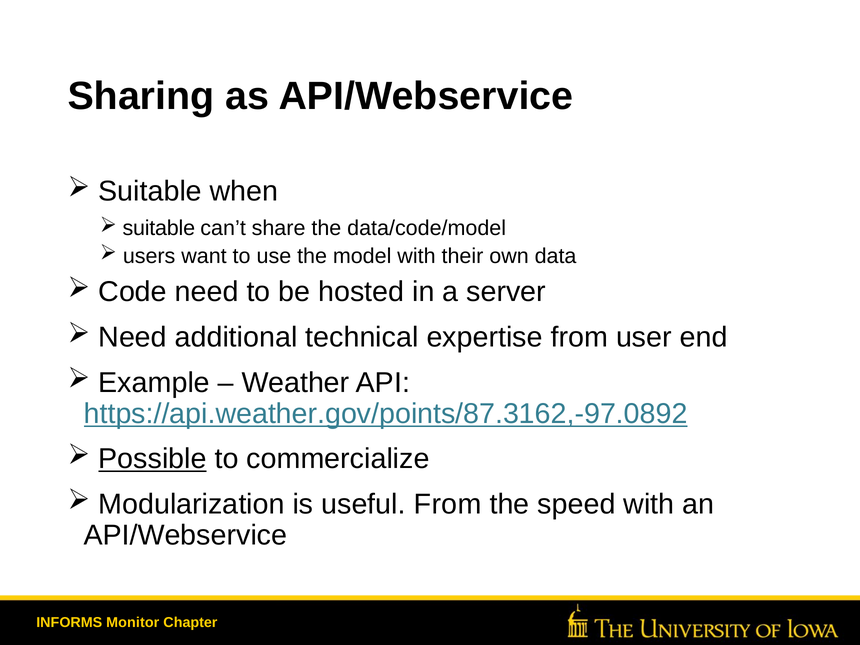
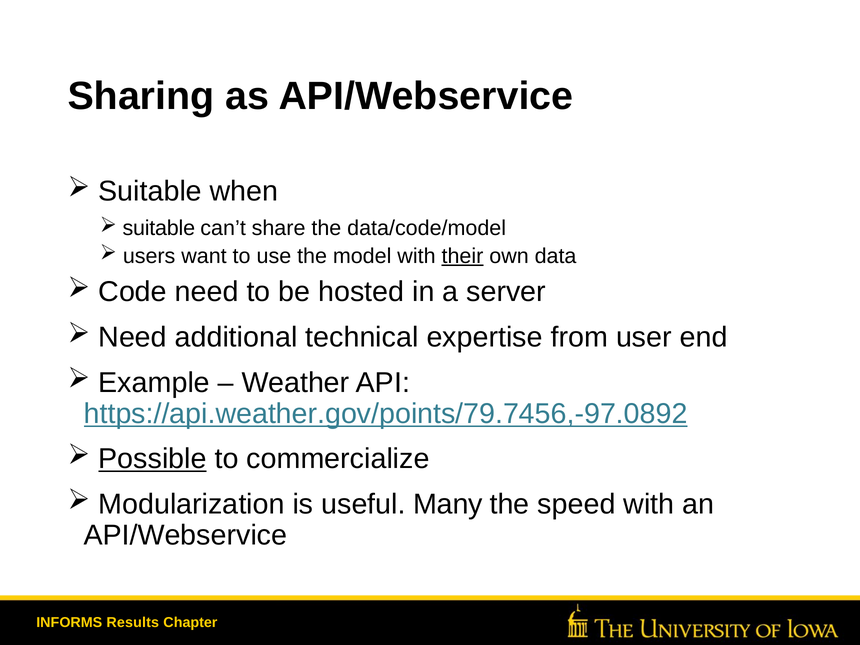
their underline: none -> present (462, 256)
https://api.weather.gov/points/87.3162,-97.0892: https://api.weather.gov/points/87.3162,-97.0892 -> https://api.weather.gov/points/79.7456,-97.0892 (386, 414)
useful From: From -> Many (448, 504)
Monitor: Monitor -> Results (133, 623)
